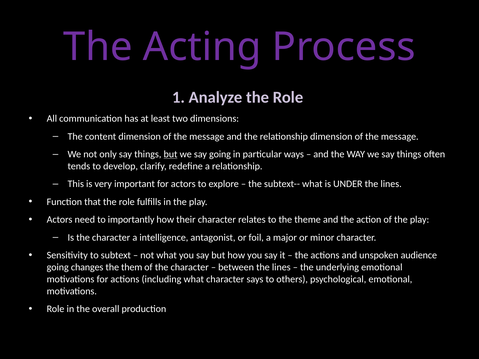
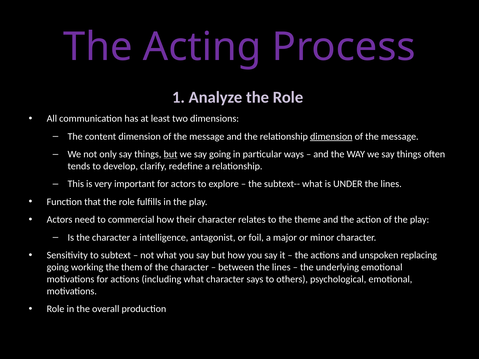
dimension underline: none -> present (331, 137)
importantly: importantly -> commercial (131, 220)
audience: audience -> replacing (419, 255)
changes: changes -> working (87, 267)
